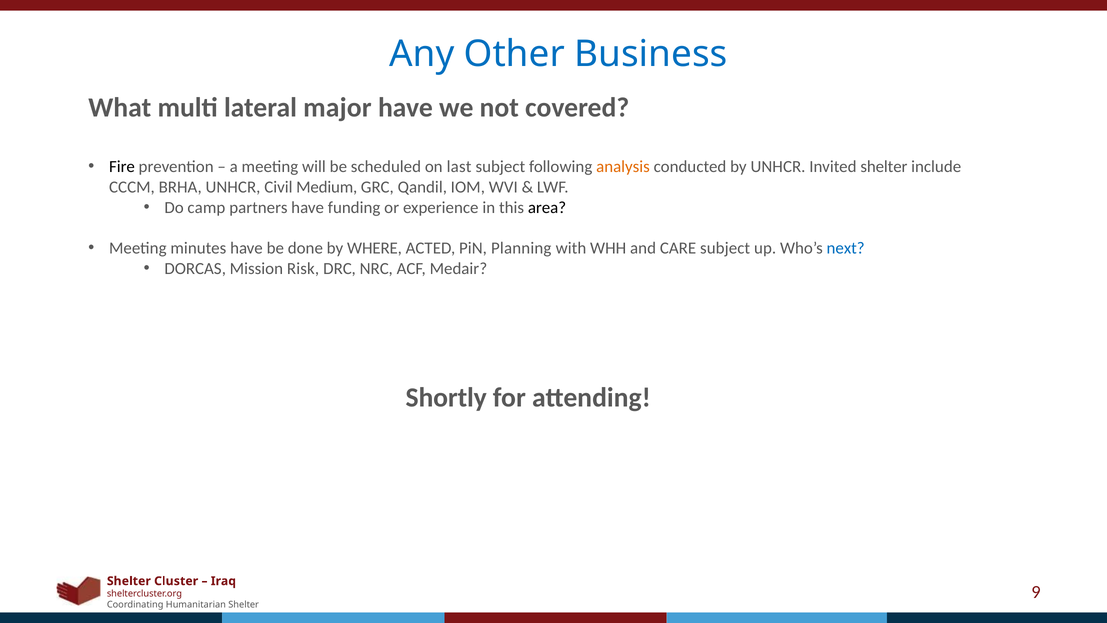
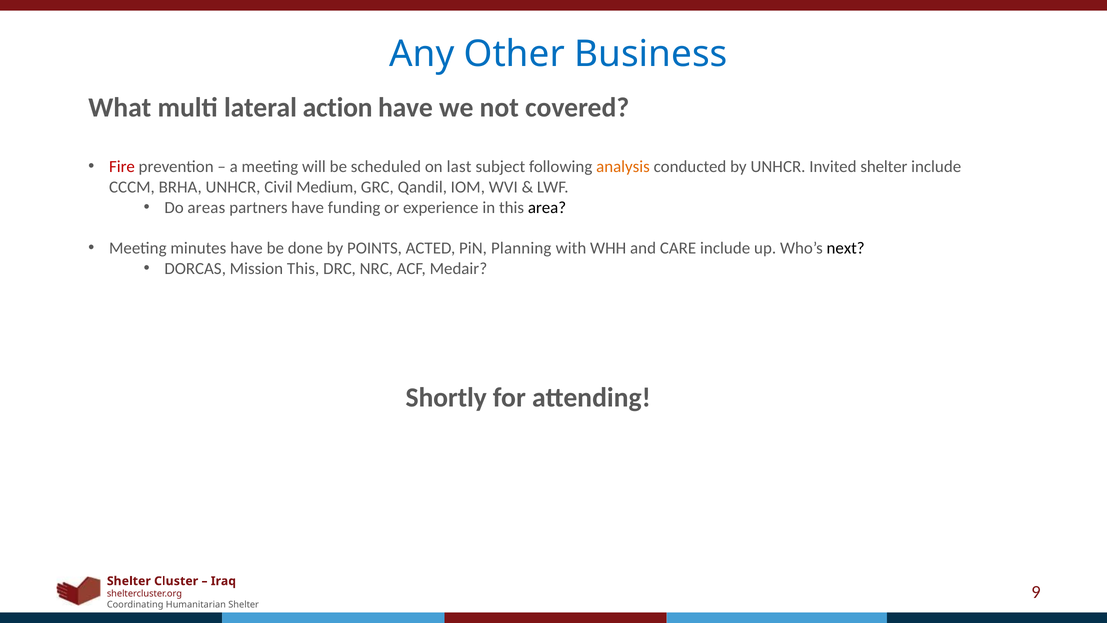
major: major -> action (338, 108)
Fire colour: black -> red (122, 167)
camp: camp -> areas (206, 207)
WHERE: WHERE -> POINTS (375, 248)
CARE subject: subject -> include (725, 248)
next colour: blue -> black (846, 248)
Mission Risk: Risk -> This (303, 268)
